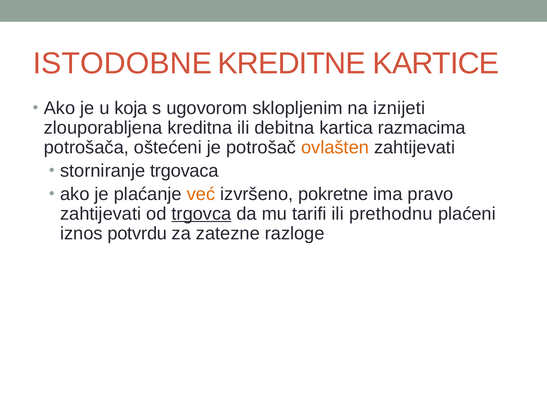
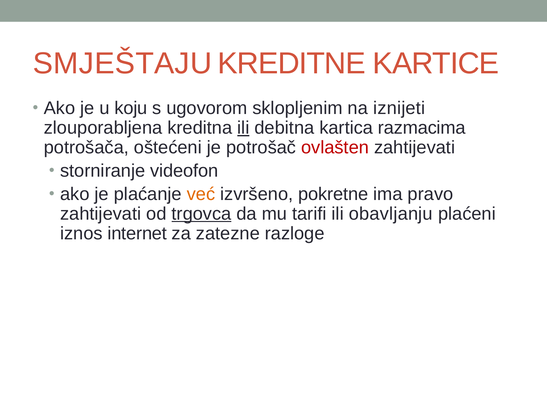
ISTODOBNE: ISTODOBNE -> SMJEŠTAJU (122, 64)
koja: koja -> koju (131, 108)
ili underline: none -> present (243, 128)
ovlašten colour: orange -> red (335, 148)
trgovaca: trgovaca -> videofon (184, 171)
prethodnu: prethodnu -> obavljanju (391, 214)
potvrdu: potvrdu -> internet (137, 234)
